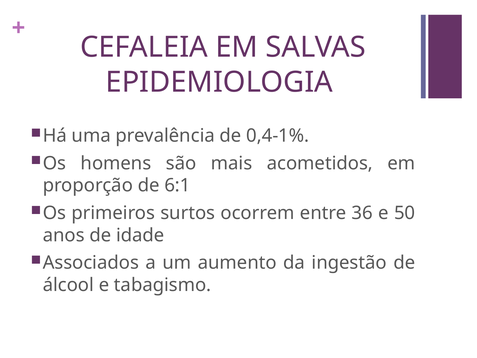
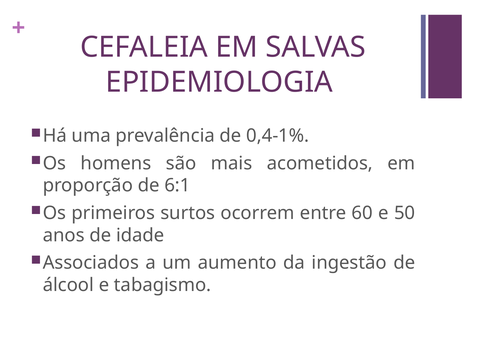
36: 36 -> 60 (362, 213)
